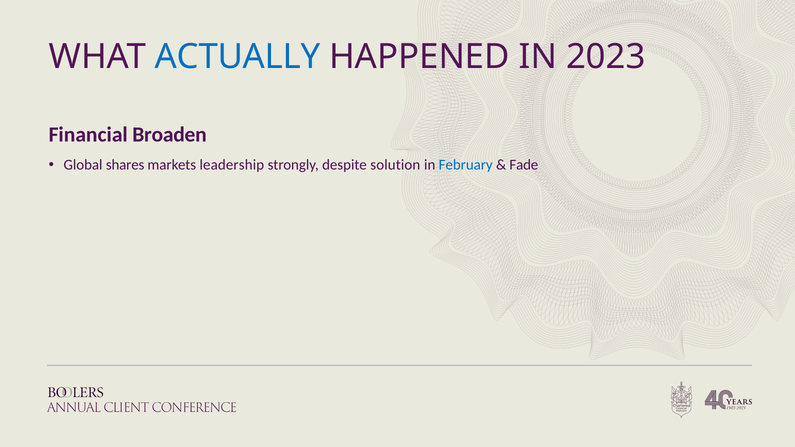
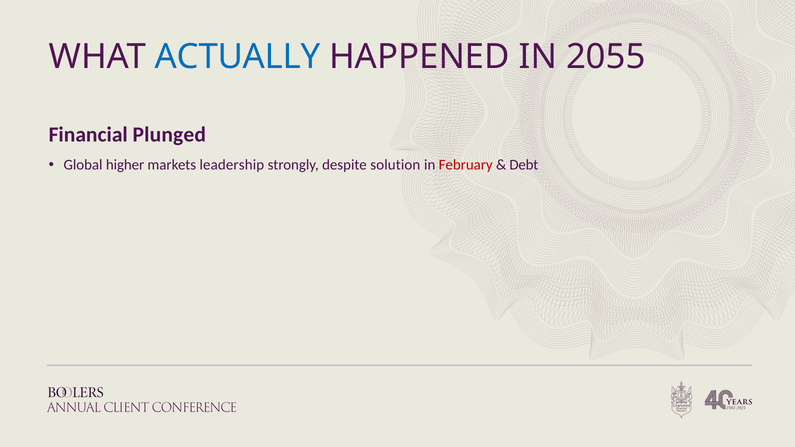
2023: 2023 -> 2055 (606, 57)
Broaden: Broaden -> Plunged (169, 135)
shares: shares -> higher (125, 165)
February colour: blue -> red (466, 165)
Fade: Fade -> Debt (524, 165)
